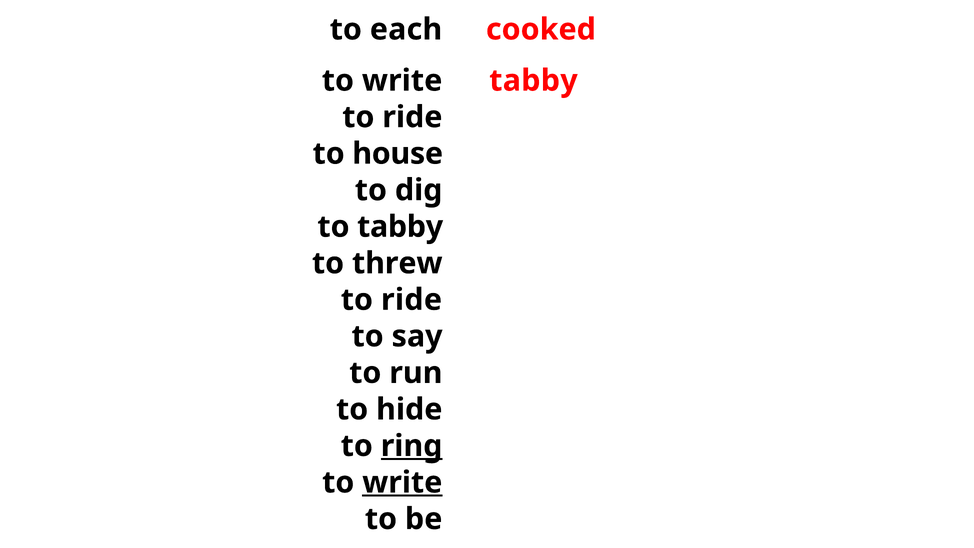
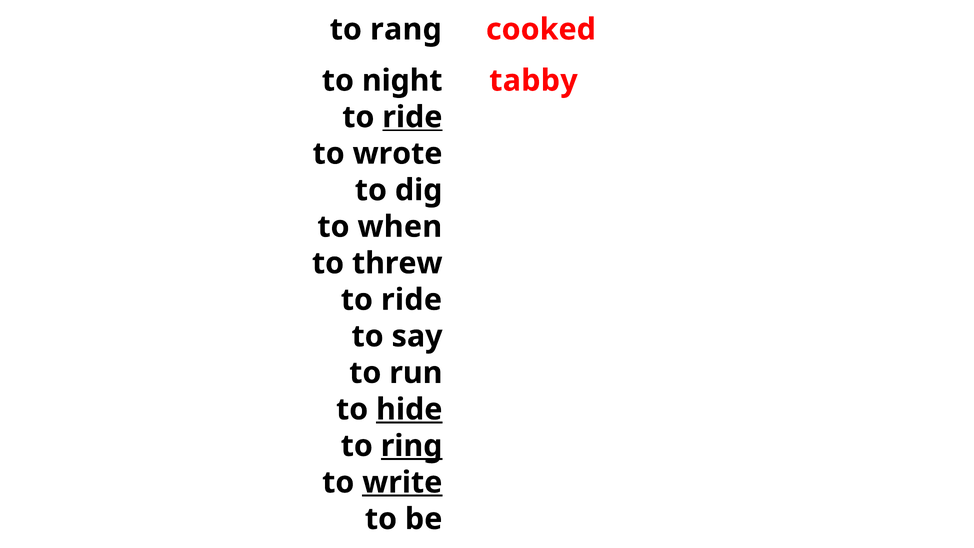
each: each -> rang (406, 29)
write: write -> night (402, 81)
ride underline: none -> present (412, 117)
house: house -> wrote (398, 154)
to tabby: tabby -> when (400, 227)
hide underline: none -> present (409, 409)
